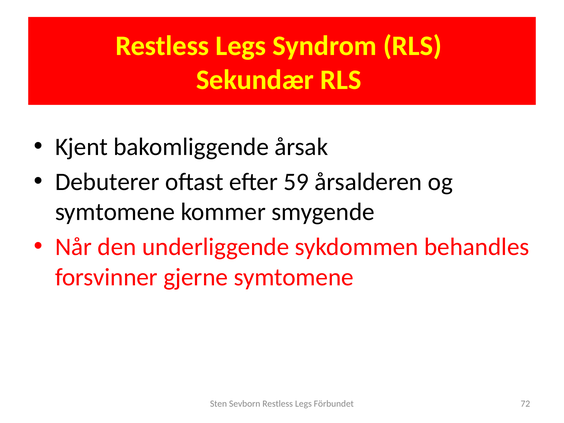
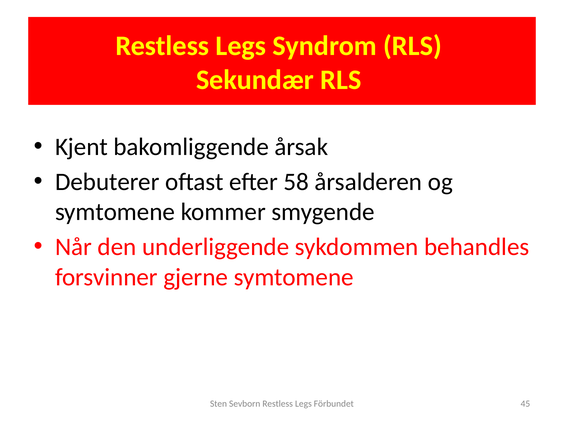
59: 59 -> 58 (296, 182)
72: 72 -> 45 (525, 404)
